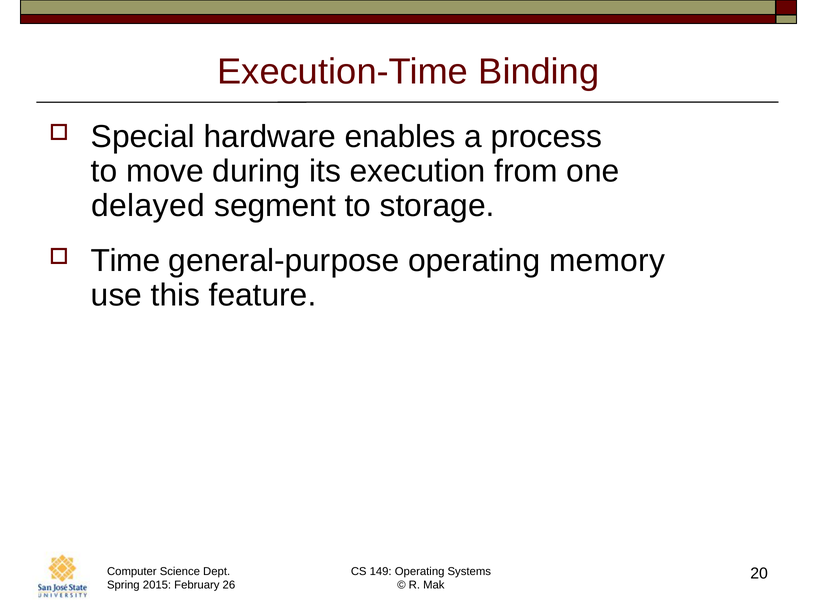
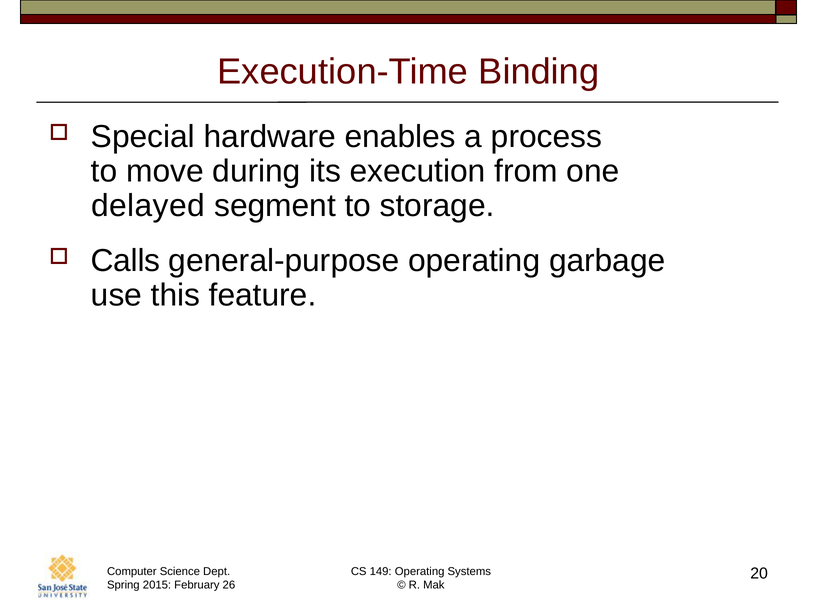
Time: Time -> Calls (126, 261)
memory: memory -> garbage (607, 261)
